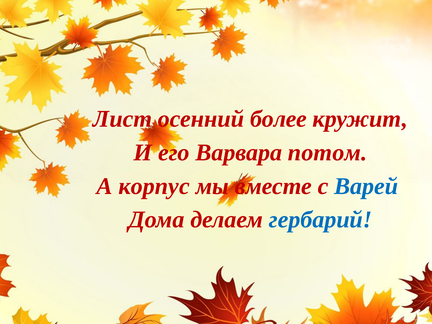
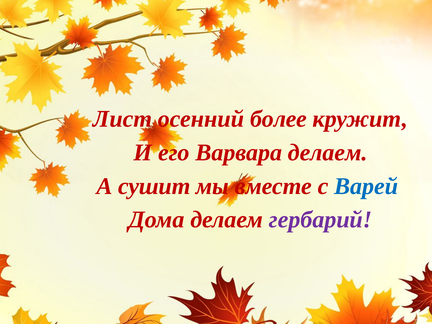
Варвара потом: потом -> делаем (328, 153)
корпус: корпус -> сушит (154, 186)
гербарий colour: blue -> purple (321, 220)
